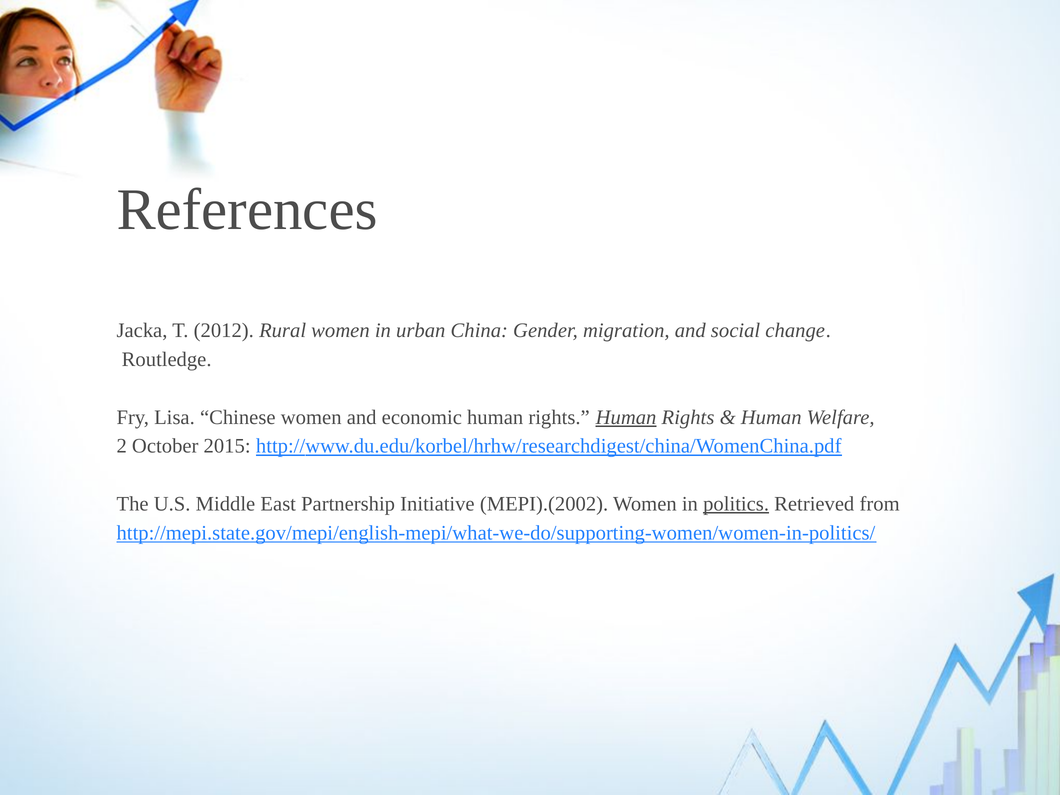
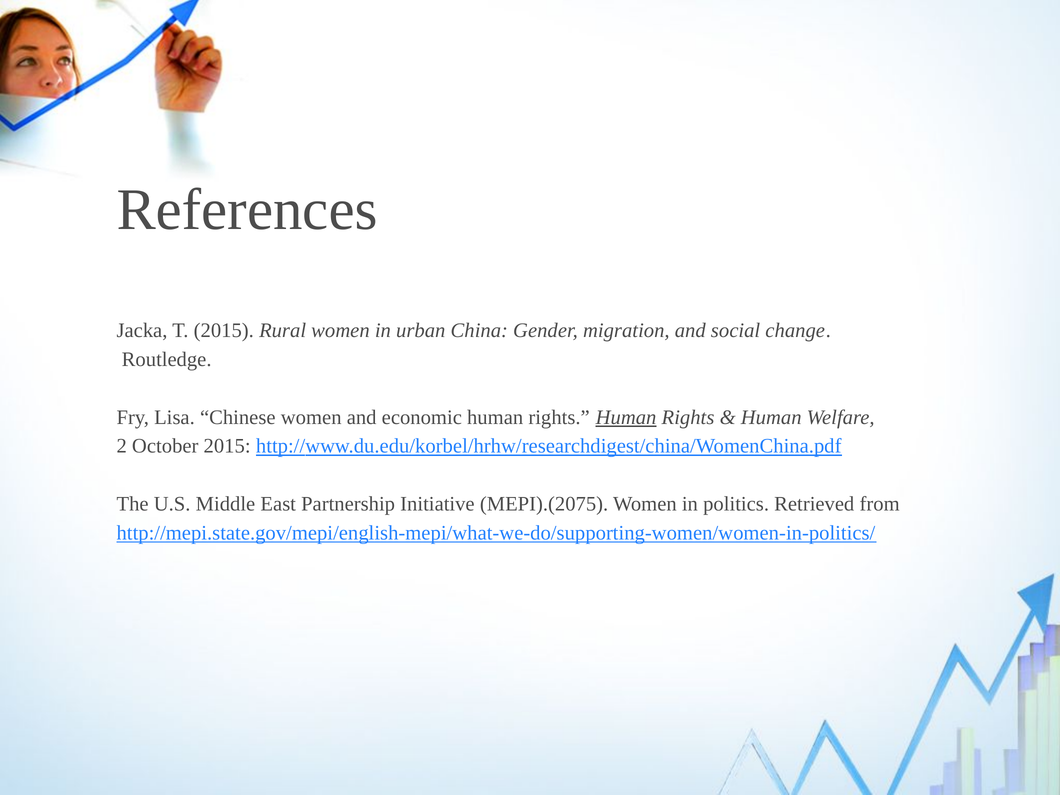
T 2012: 2012 -> 2015 (224, 331)
MEPI).(2002: MEPI).(2002 -> MEPI).(2075 (544, 504)
politics underline: present -> none (736, 504)
